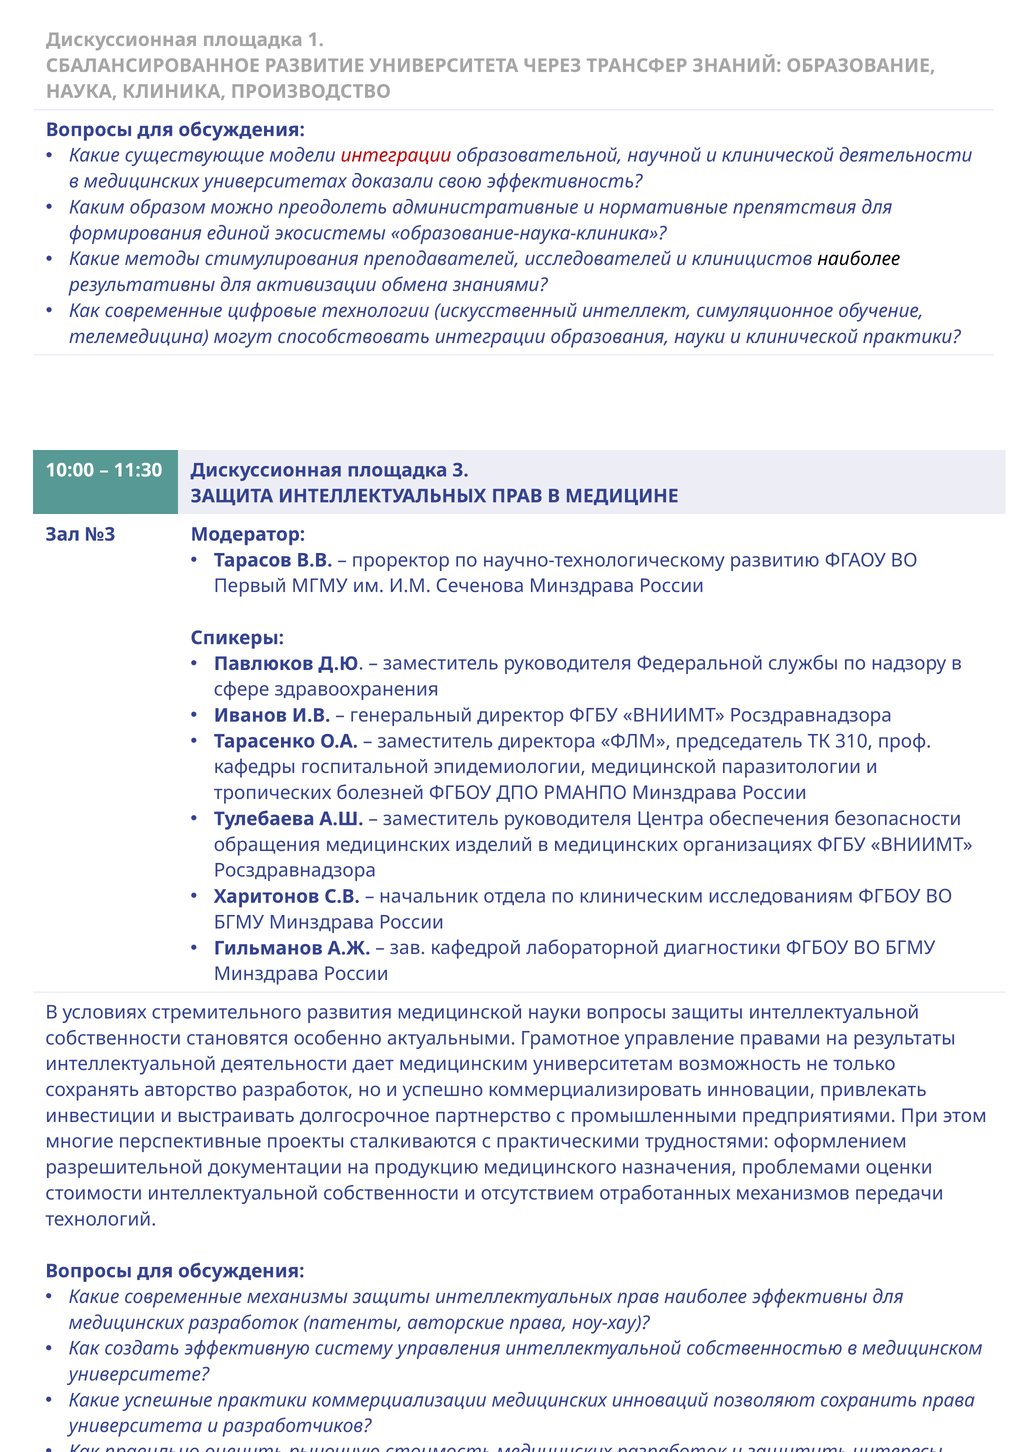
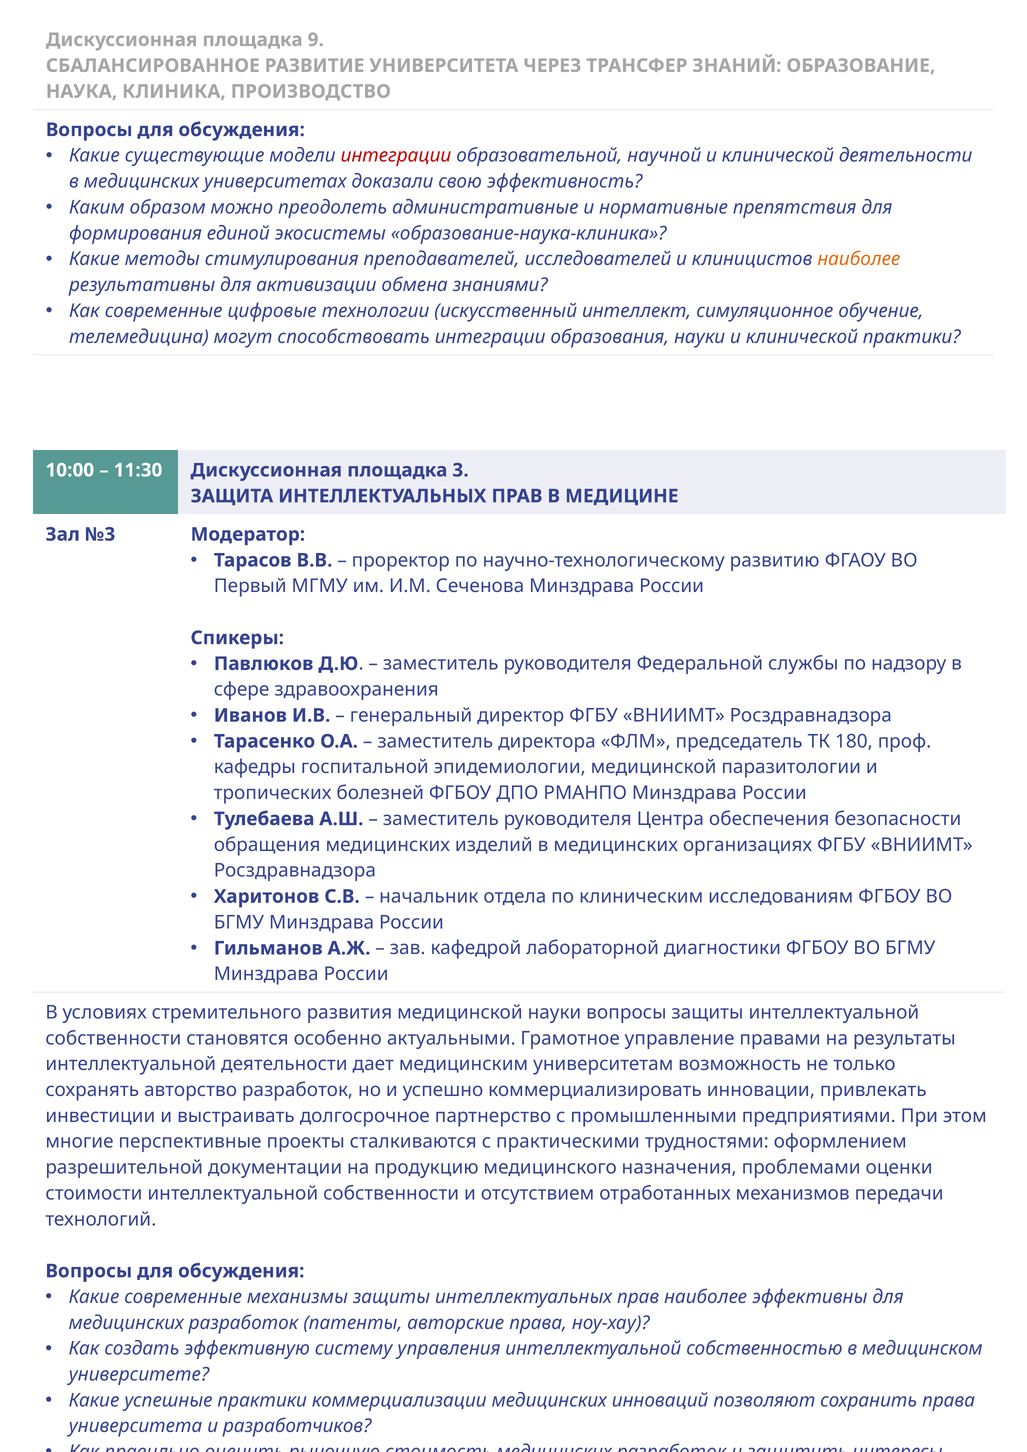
1: 1 -> 9 (316, 40)
наиболее colour: black -> orange (859, 259)
310: 310 -> 180 (854, 742)
